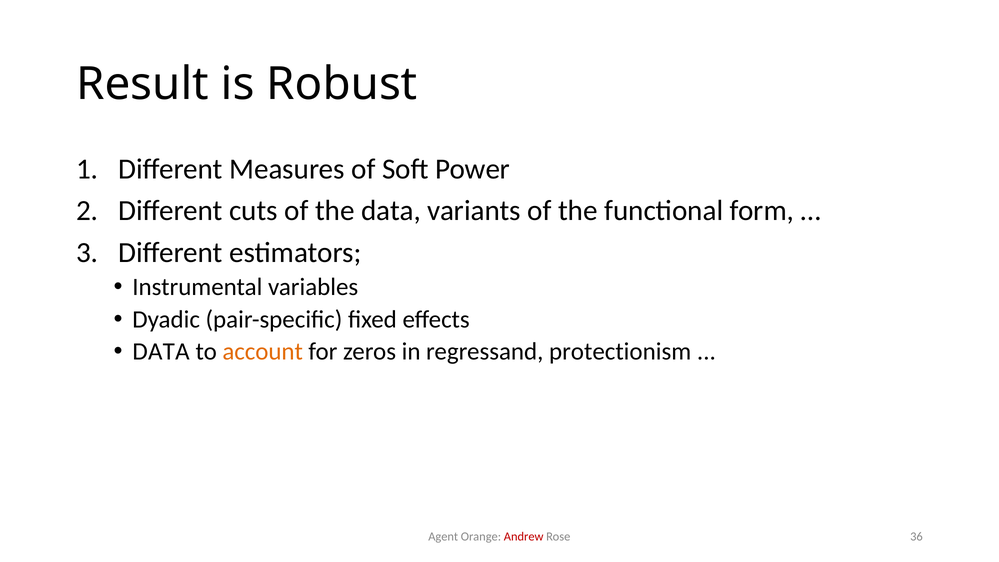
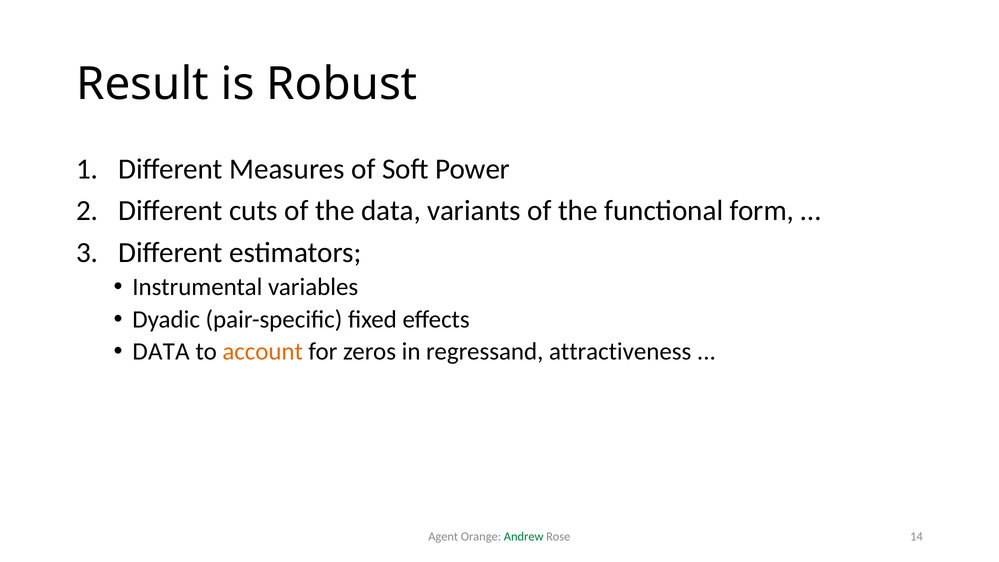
protectionism: protectionism -> attractiveness (620, 351)
Andrew colour: red -> green (524, 537)
36: 36 -> 14 (916, 537)
